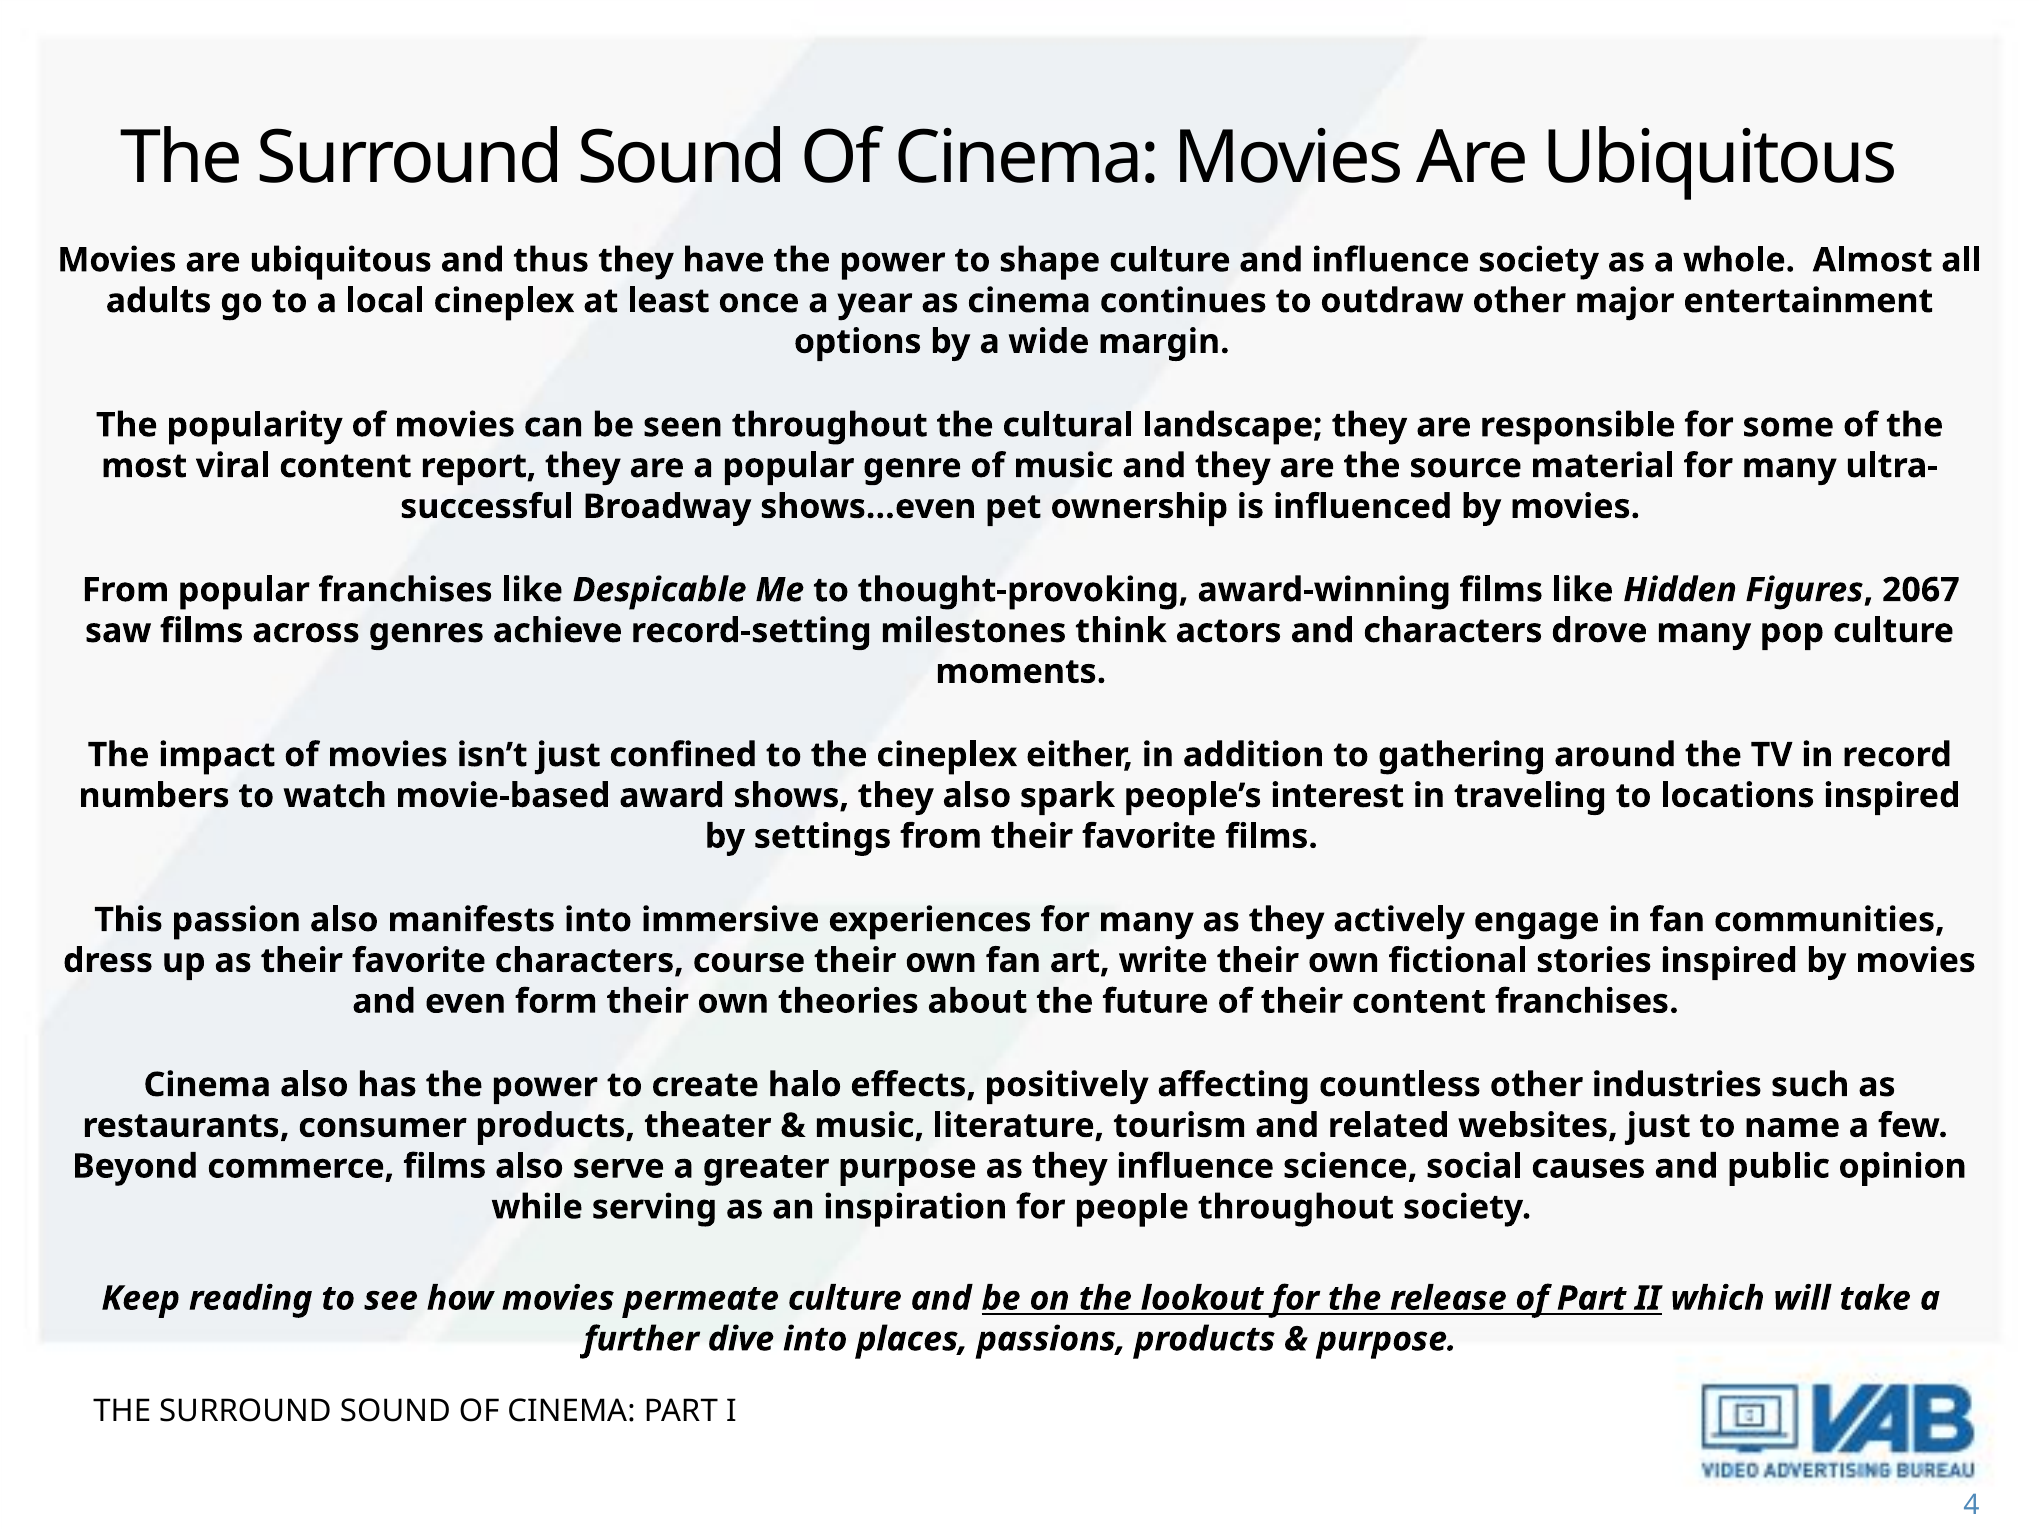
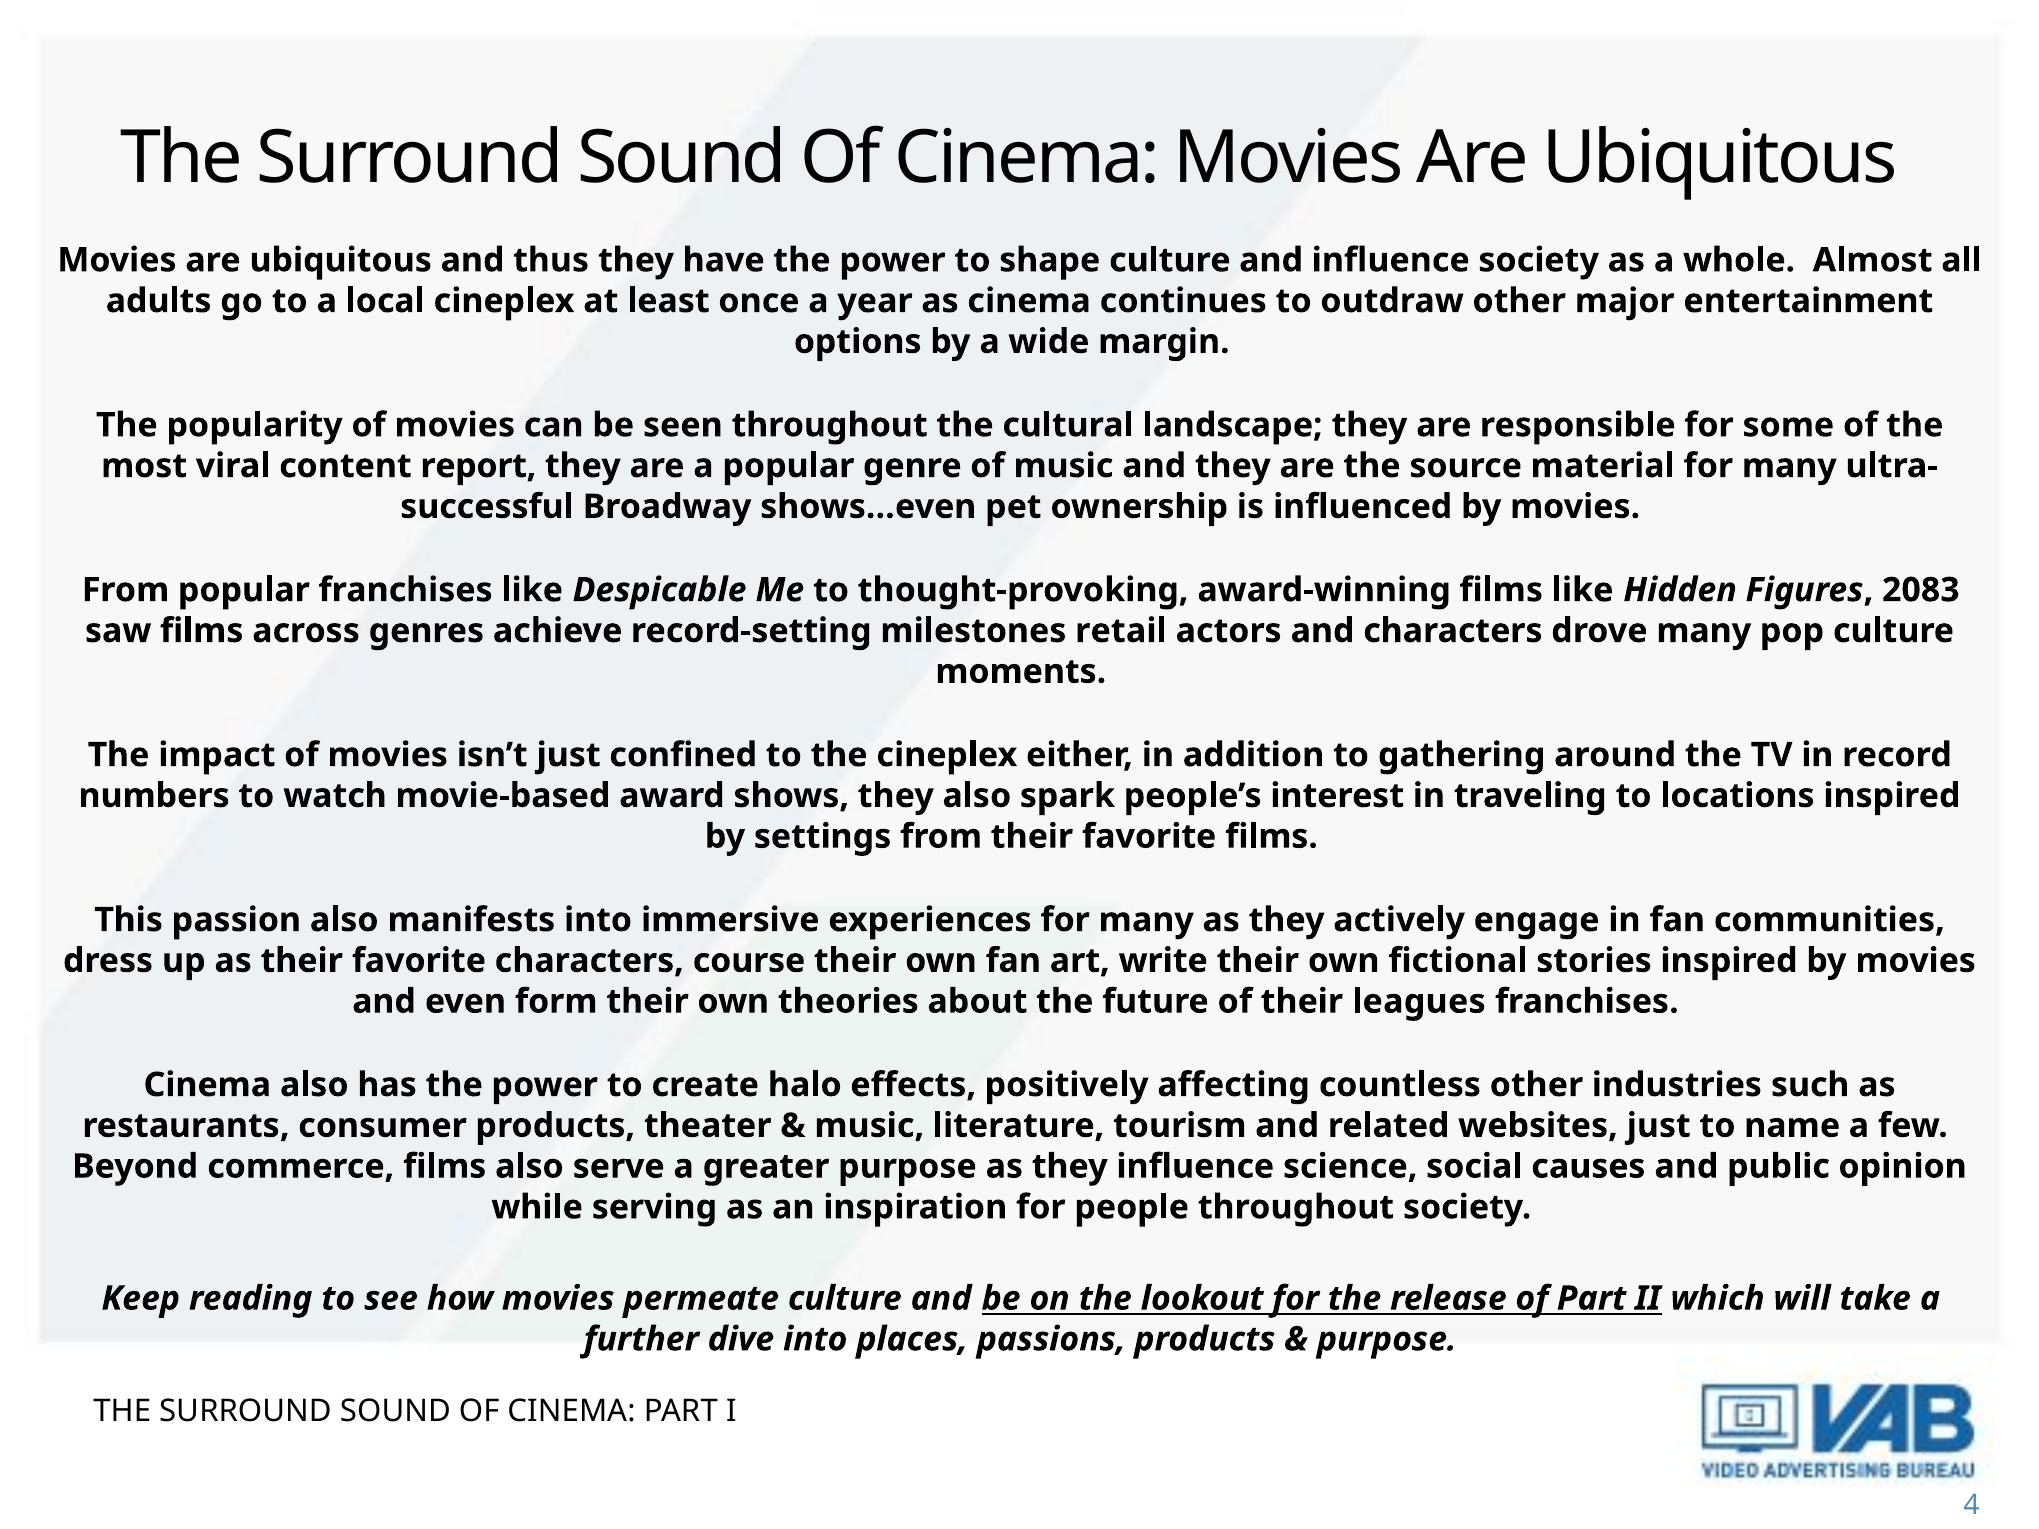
2067: 2067 -> 2083 (1921, 590)
think: think -> retail (1121, 631)
their content: content -> leagues (1419, 1002)
